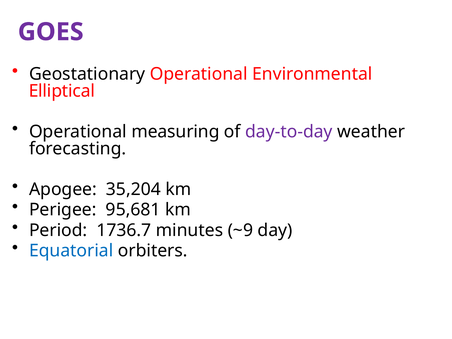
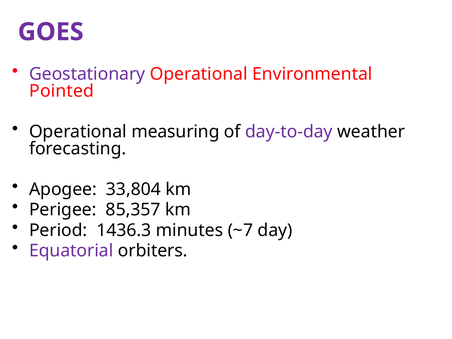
Geostationary colour: black -> purple (87, 74)
Elliptical: Elliptical -> Pointed (62, 91)
35,204: 35,204 -> 33,804 (133, 189)
95,681: 95,681 -> 85,357 (133, 210)
1736.7: 1736.7 -> 1436.3 (124, 230)
~9: ~9 -> ~7 (240, 230)
Equatorial colour: blue -> purple (71, 251)
